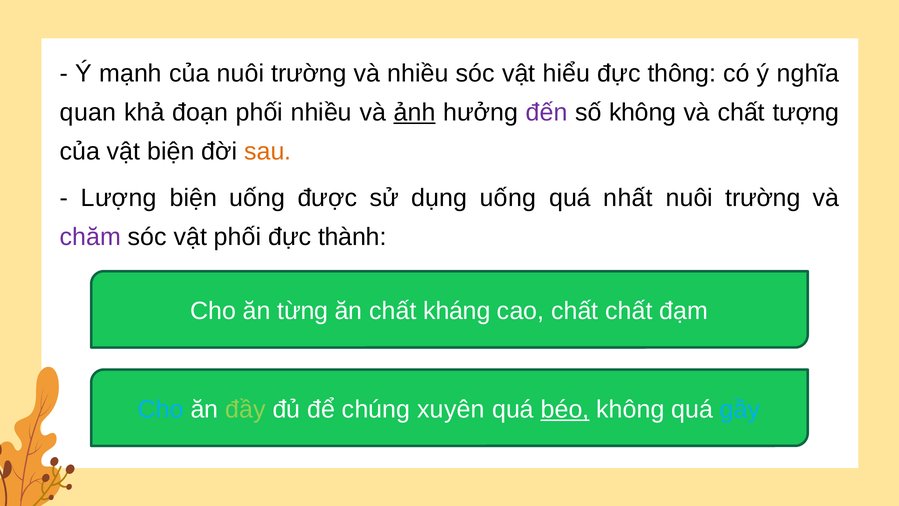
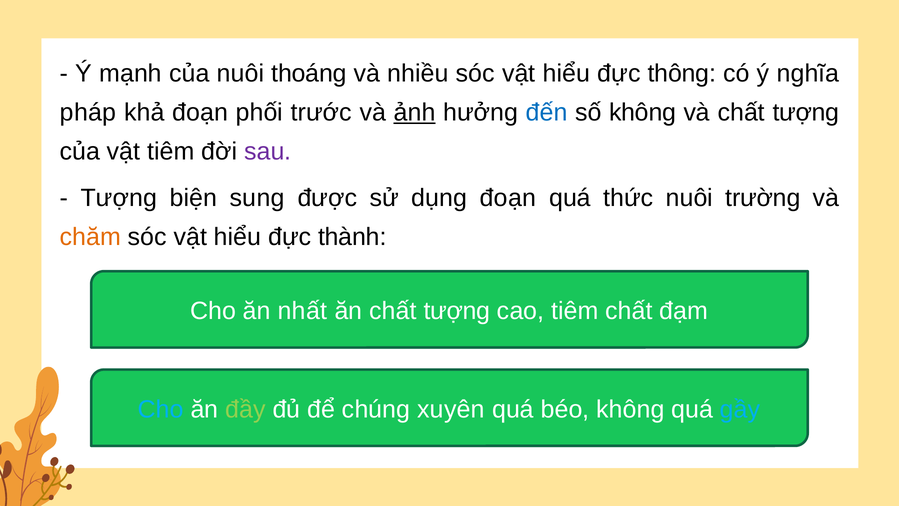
của nuôi trường: trường -> thoáng (309, 73)
quan: quan -> pháp (88, 112)
phối nhiều: nhiều -> trước (321, 112)
đến colour: purple -> blue (547, 112)
vật biện: biện -> tiêm (171, 151)
sau colour: orange -> purple (268, 151)
Lượng: Lượng -> Tượng (119, 198)
biện uống: uống -> sung (257, 198)
dụng uống: uống -> đoạn (508, 198)
nhất: nhất -> thức (628, 198)
chăm colour: purple -> orange (90, 237)
phối: phối -> hiểu (238, 237)
từng: từng -> nhất (302, 311)
ăn chất kháng: kháng -> tượng (457, 311)
cao chất: chất -> tiêm (575, 311)
béo underline: present -> none (565, 409)
